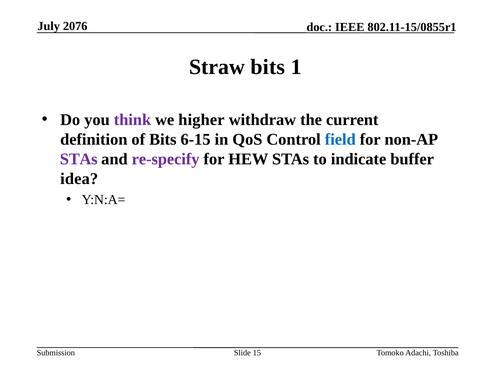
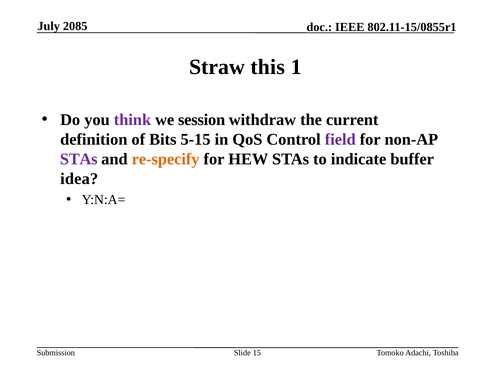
2076: 2076 -> 2085 (75, 26)
Straw bits: bits -> this (268, 67)
higher: higher -> session (202, 120)
6-15: 6-15 -> 5-15 (196, 139)
field colour: blue -> purple (340, 139)
re-specify colour: purple -> orange (166, 159)
